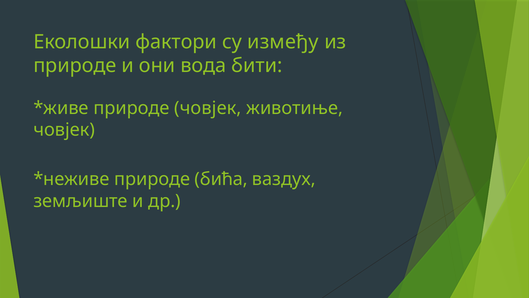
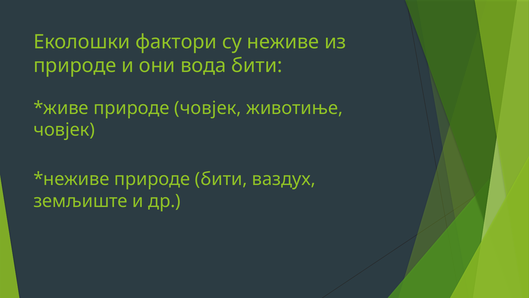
између: између -> неживе (283, 42)
природе бића: бића -> бити (221, 179)
